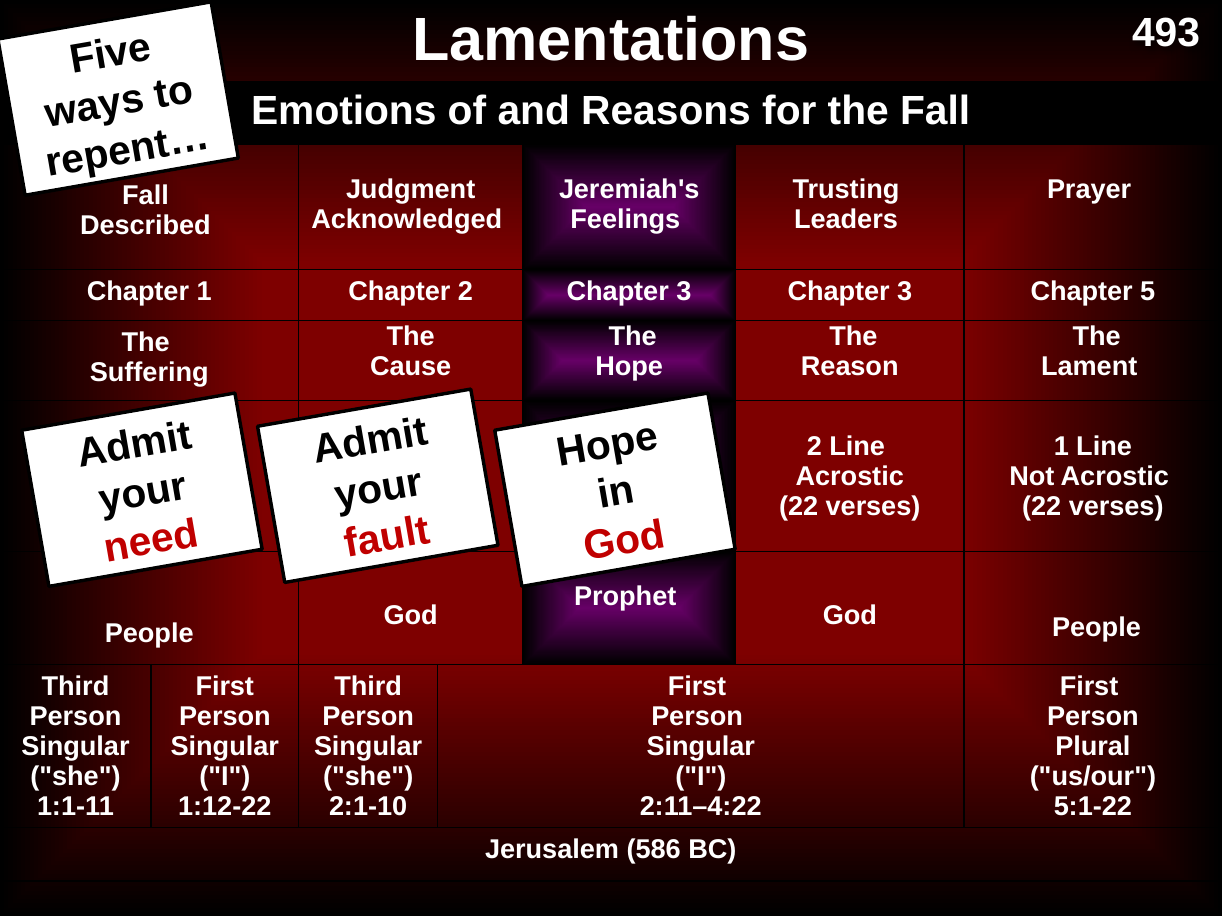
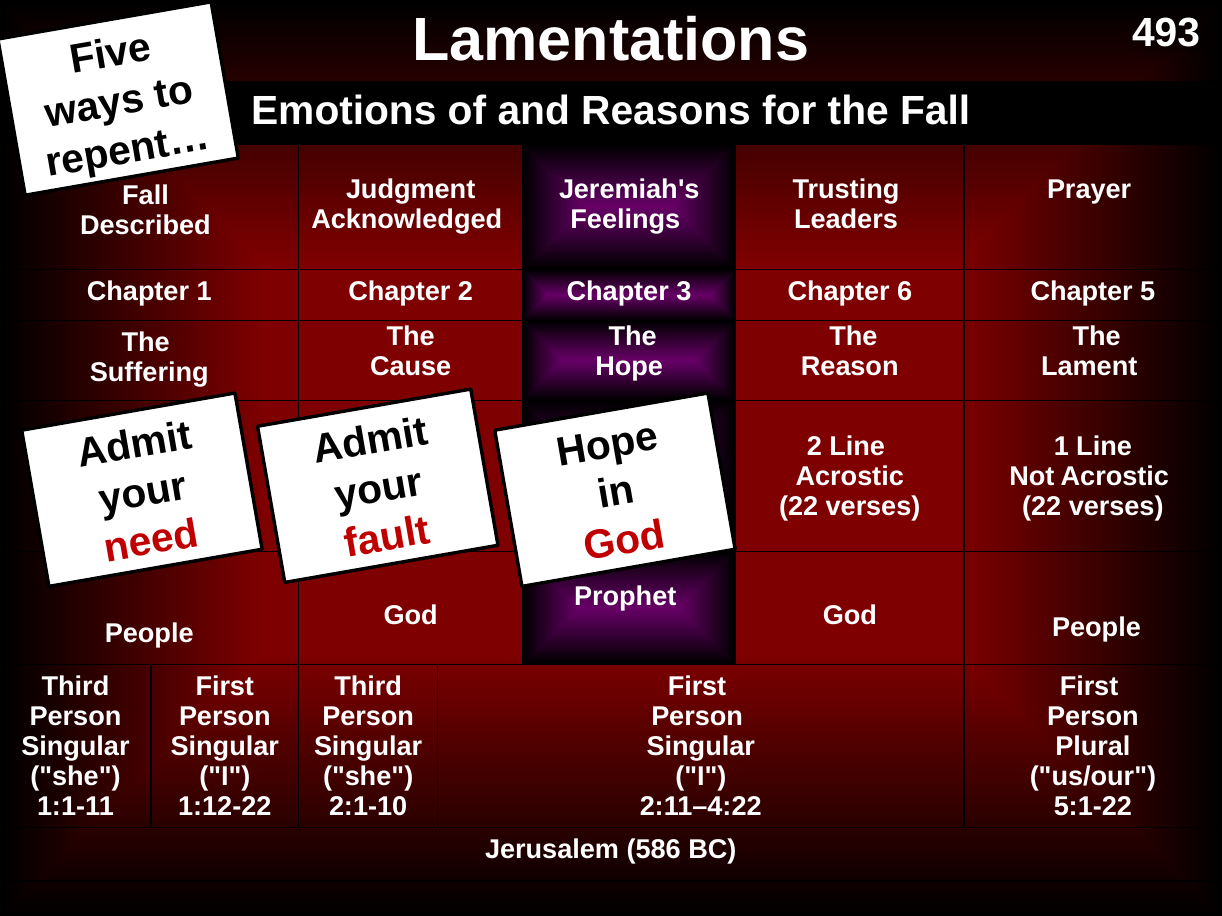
3 Chapter 3: 3 -> 6 (905, 291)
